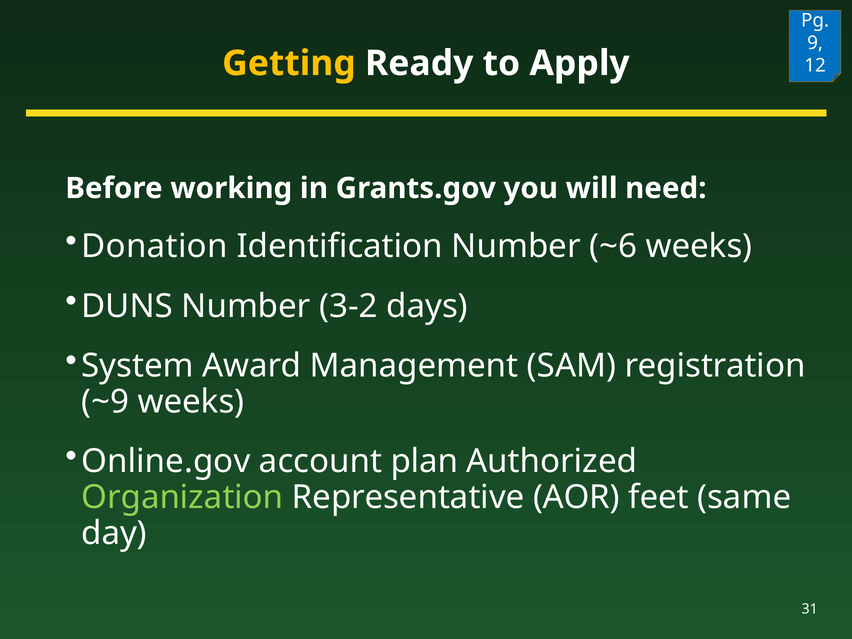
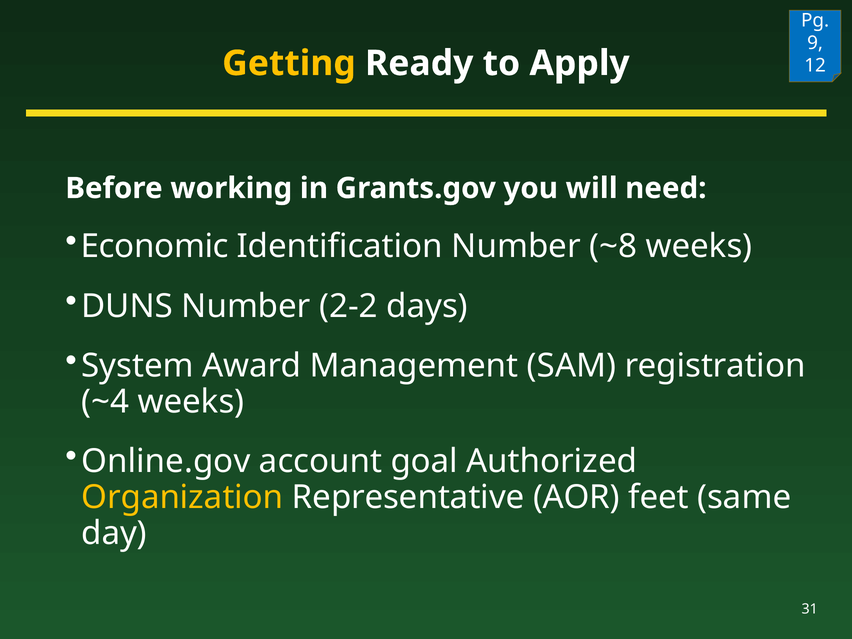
Donation: Donation -> Economic (155, 247)
~6: ~6 -> ~8 (613, 247)
3-2: 3-2 -> 2-2 (348, 306)
~9: ~9 -> ~4 (105, 402)
plan: plan -> goal (424, 462)
Organization colour: light green -> yellow (182, 497)
